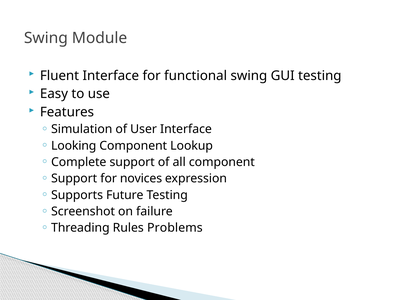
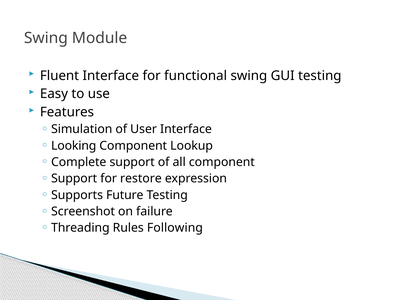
novices: novices -> restore (141, 179)
Problems: Problems -> Following (175, 228)
